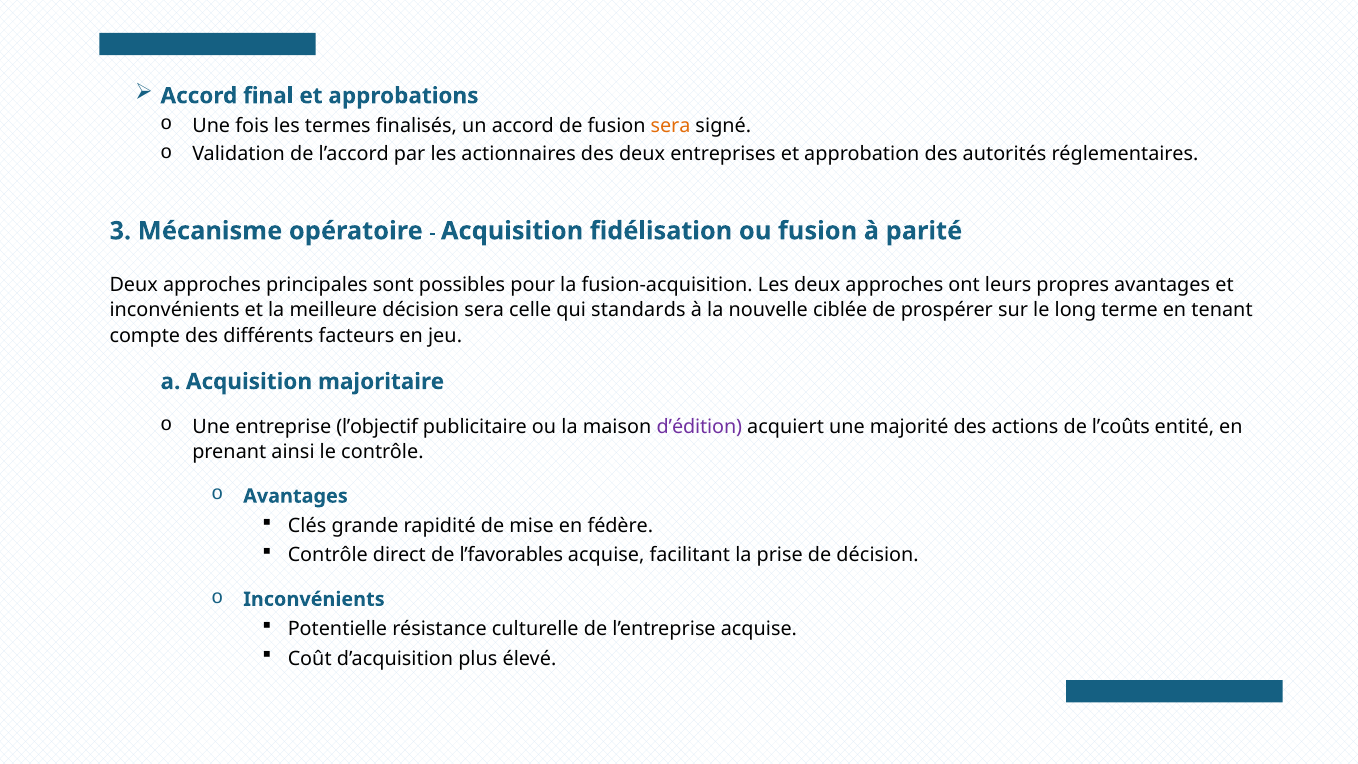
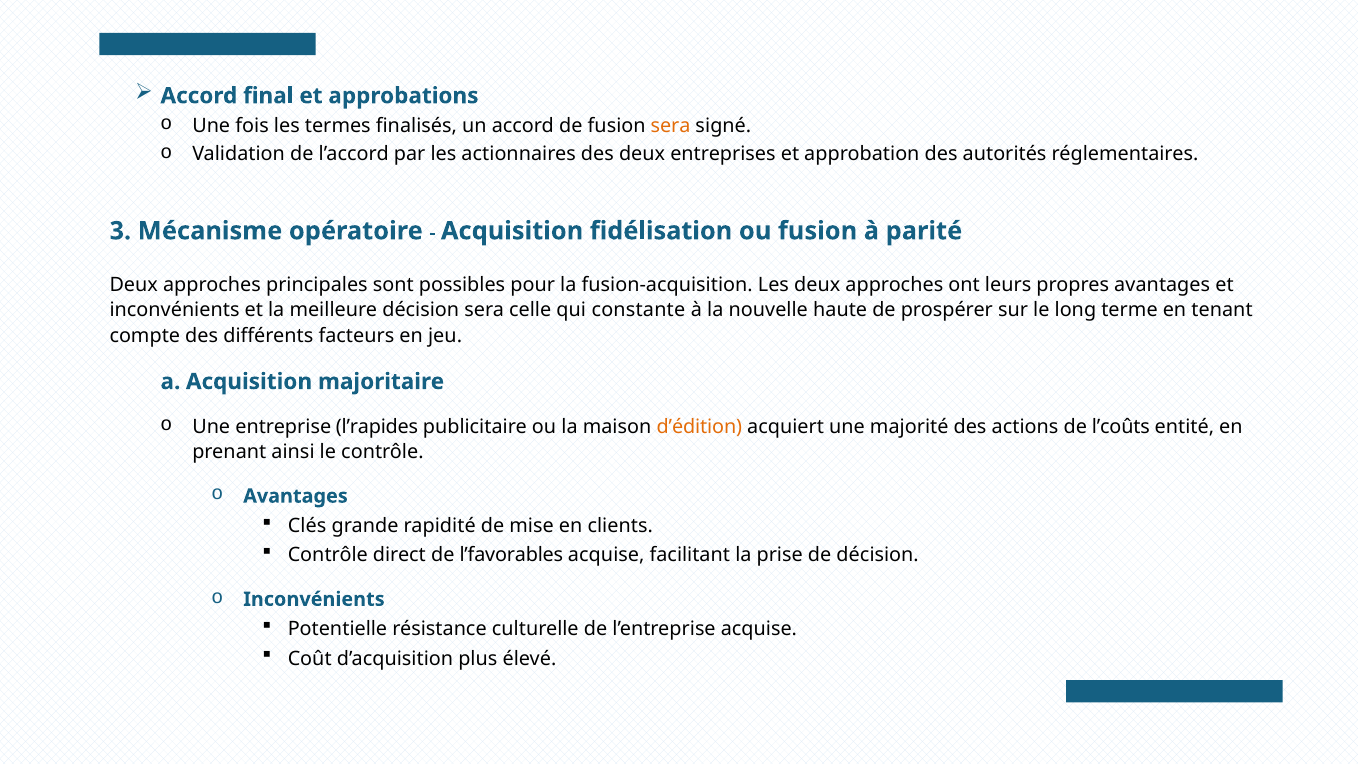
standards: standards -> constante (638, 310)
ciblée: ciblée -> haute (840, 310)
l’objectif: l’objectif -> l’rapides (377, 427)
d’édition colour: purple -> orange (699, 427)
fédère: fédère -> clients (620, 526)
